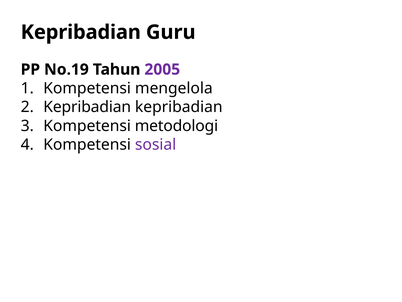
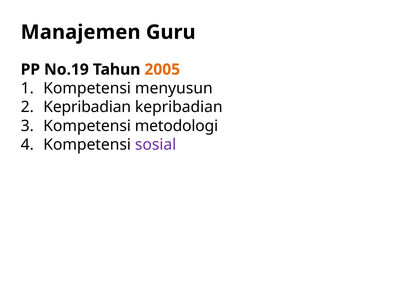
Kepribadian: Kepribadian -> Manajemen (81, 32)
2005 colour: purple -> orange (162, 69)
mengelola: mengelola -> menyusun (174, 88)
